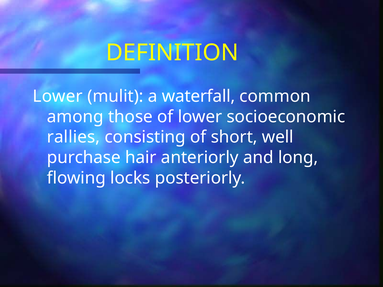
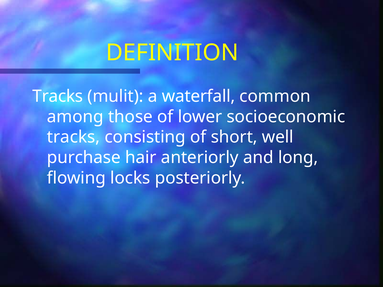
Lower: Lower -> Tracks (58, 96)
rallies: rallies -> tracks (73, 137)
